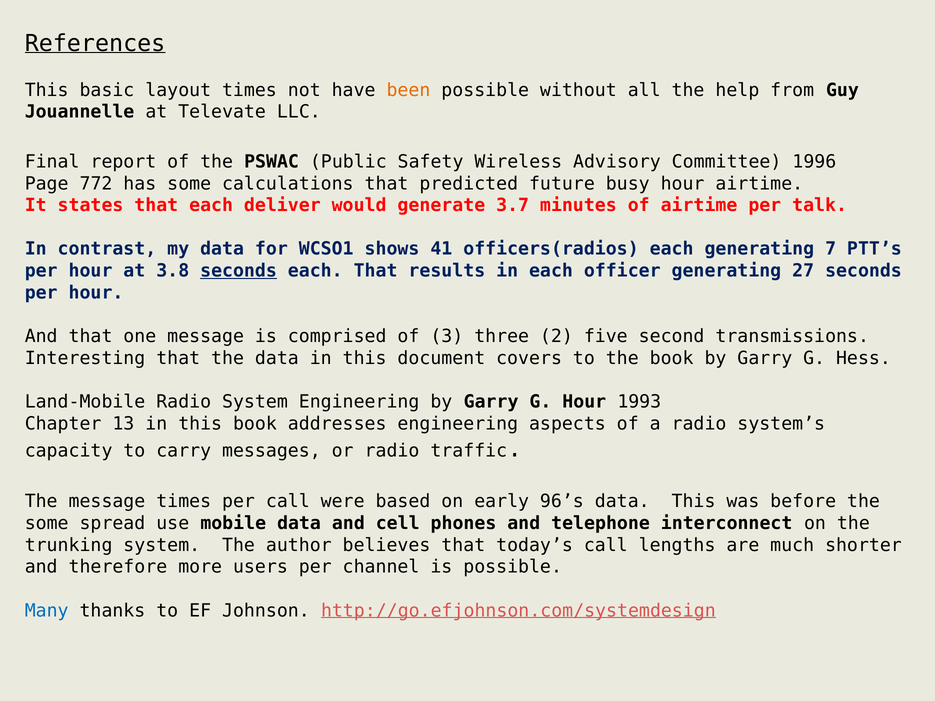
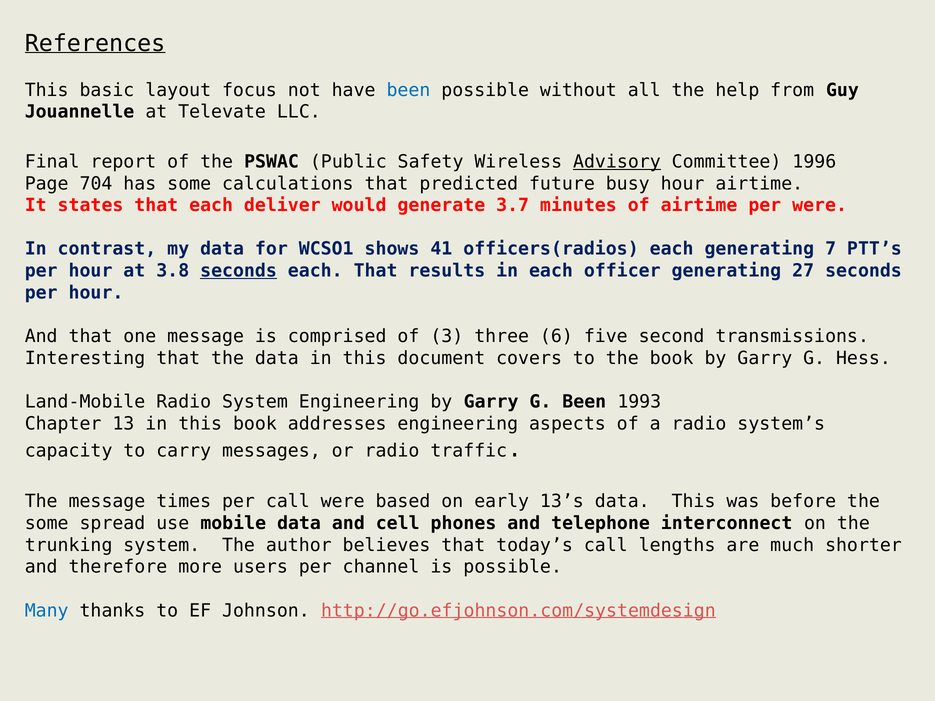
layout times: times -> focus (249, 90)
been colour: orange -> blue (408, 90)
Advisory underline: none -> present (617, 162)
772: 772 -> 704 (96, 184)
per talk: talk -> were (820, 205)
2: 2 -> 6 (556, 336)
G Hour: Hour -> Been (584, 402)
96’s: 96’s -> 13’s (562, 502)
